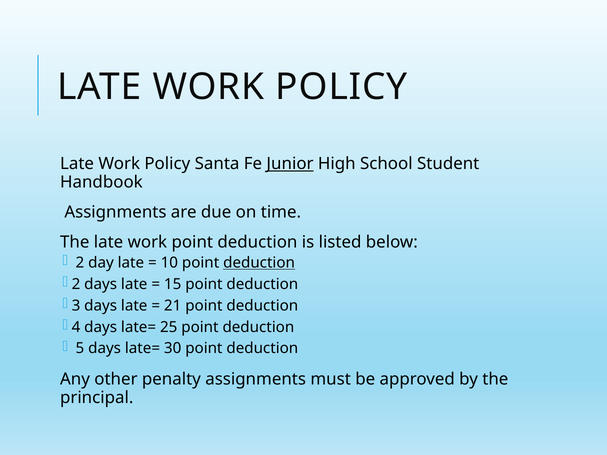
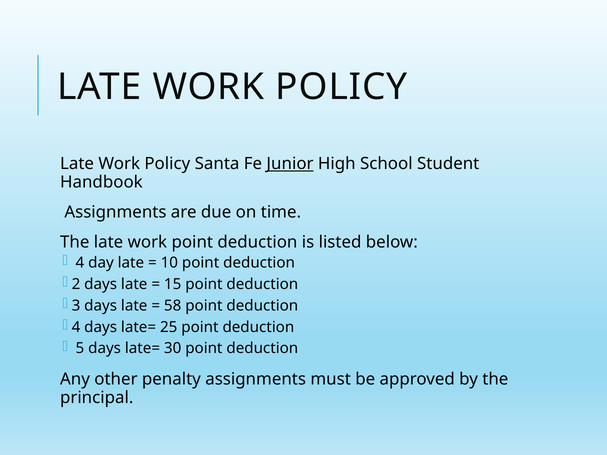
2: 2 -> 4 (80, 263)
deduction underline: present -> none (259, 263)
21: 21 -> 58 (173, 306)
